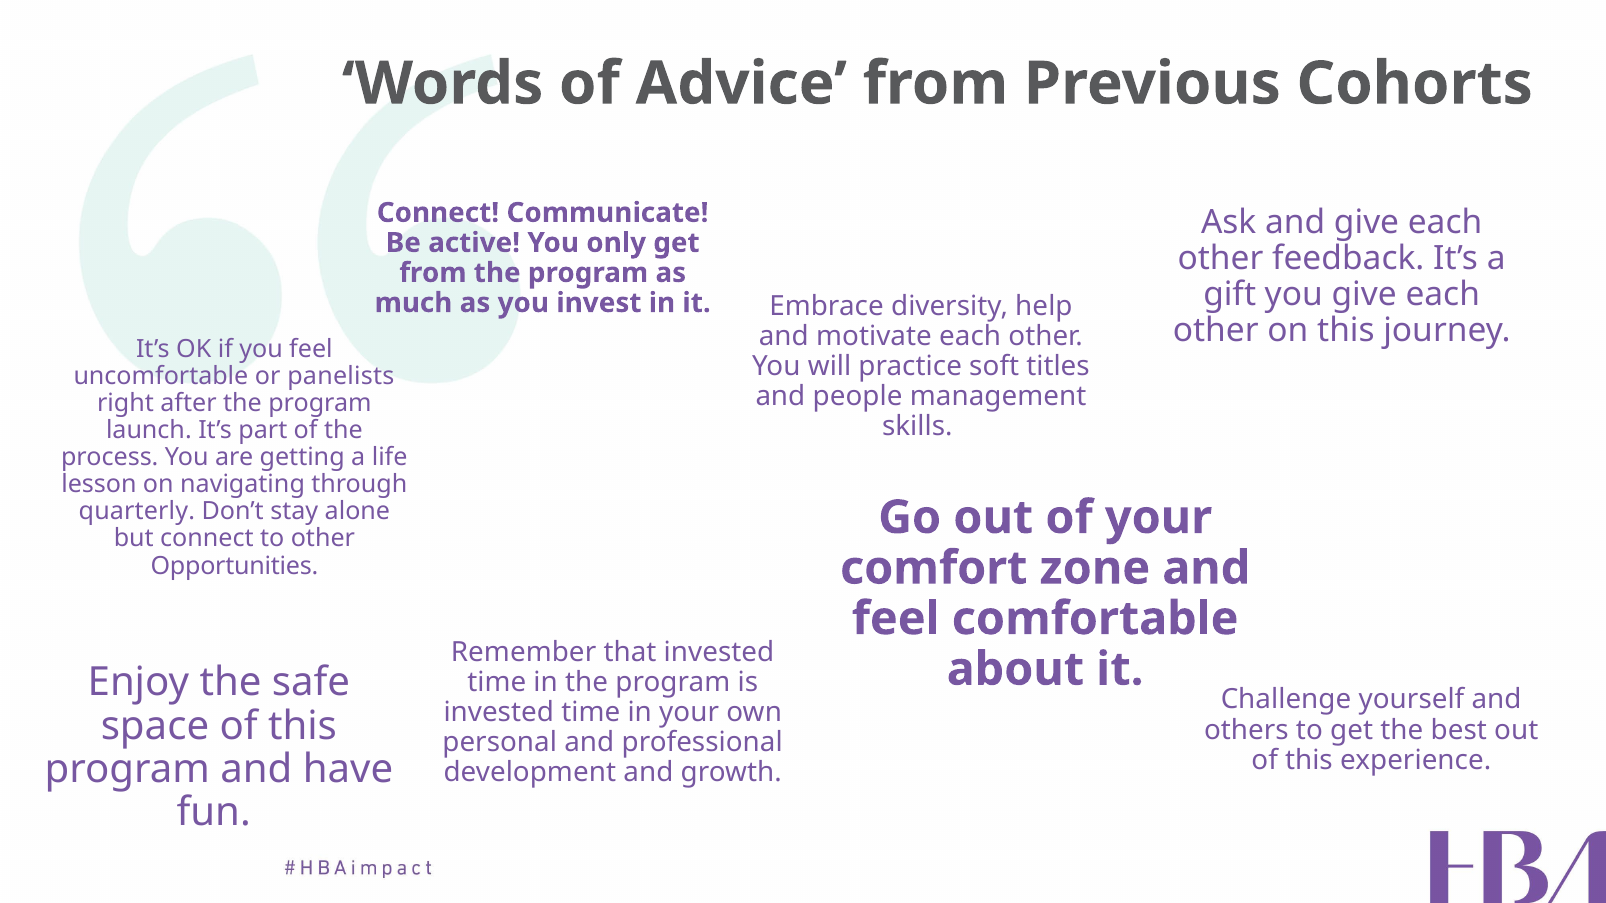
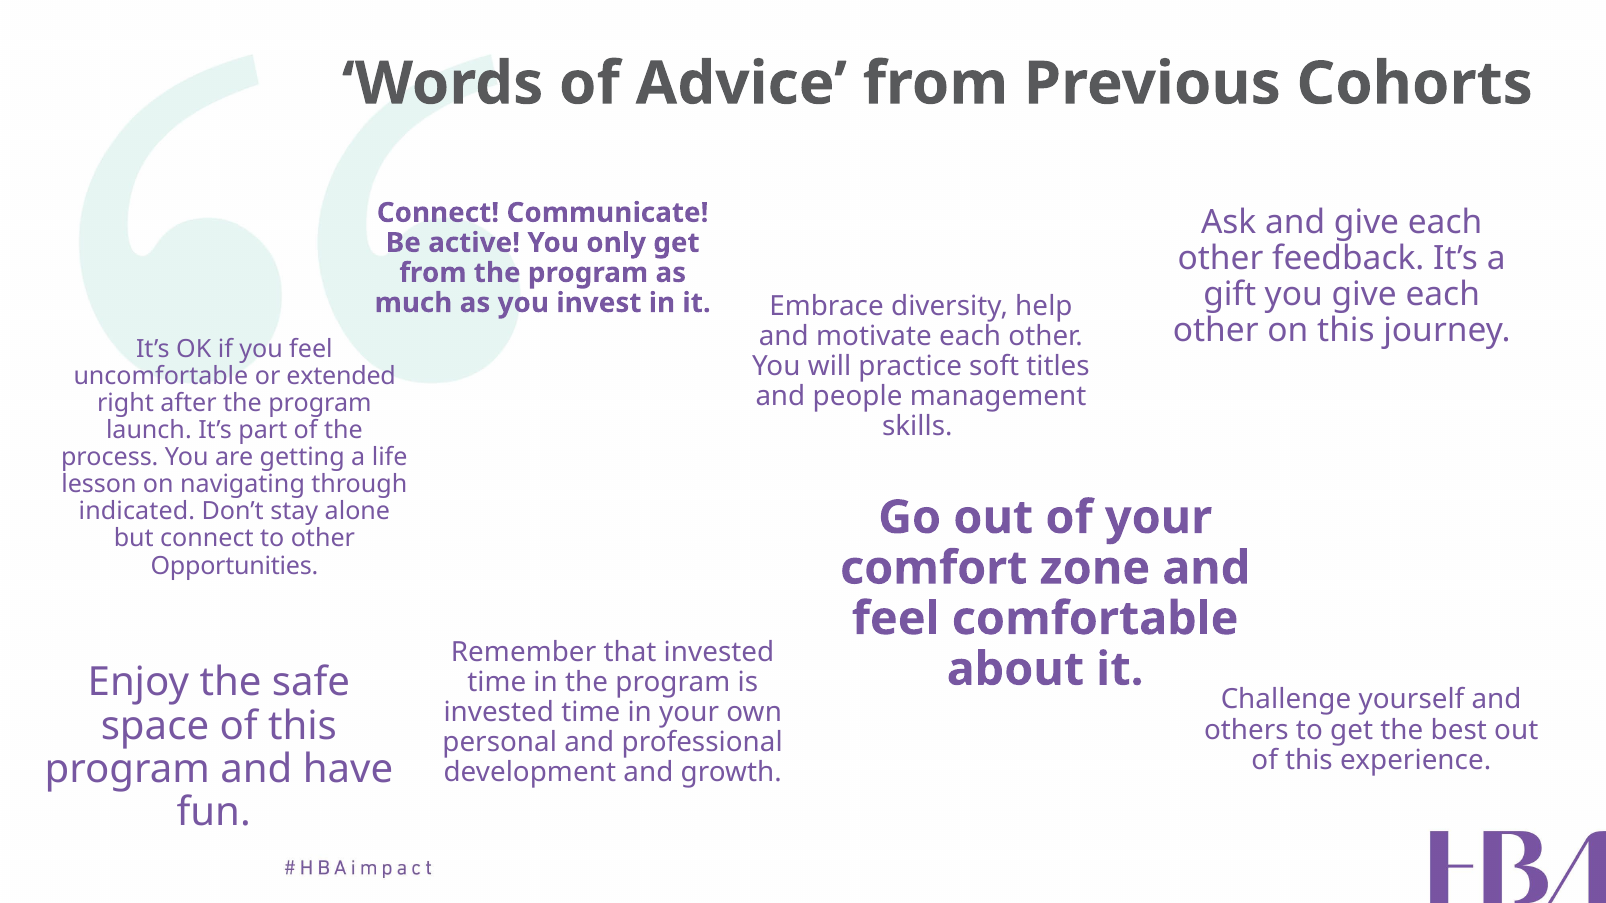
panelists: panelists -> extended (341, 376)
quarterly: quarterly -> indicated (137, 512)
